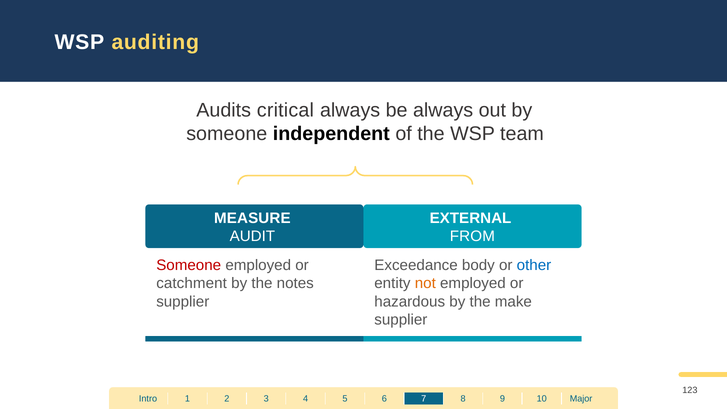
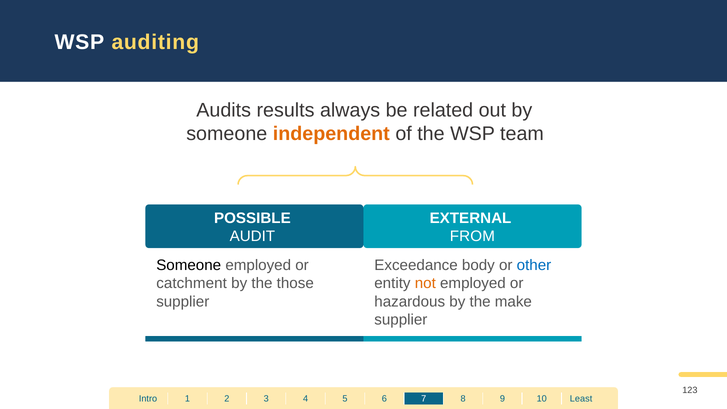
critical: critical -> results (286, 110)
be always: always -> related (443, 110)
independent colour: black -> orange (331, 134)
MEASURE: MEASURE -> POSSIBLE (252, 218)
Someone colour: red -> black (189, 265)
notes: notes -> those (295, 283)
Major: Major -> Least (581, 399)
